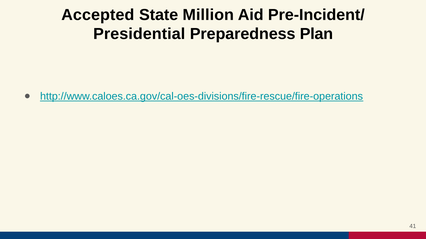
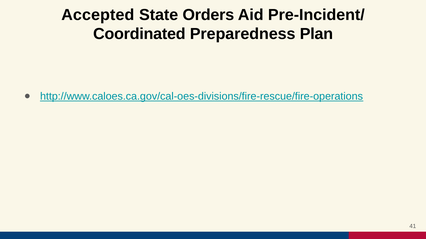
Million: Million -> Orders (208, 15)
Presidential: Presidential -> Coordinated (139, 34)
